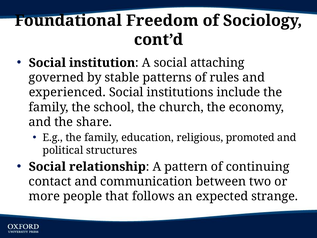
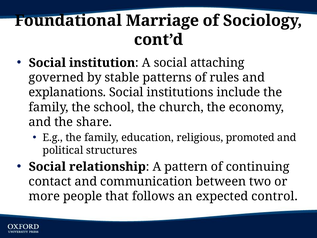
Freedom: Freedom -> Marriage (162, 21)
experienced: experienced -> explanations (67, 92)
strange: strange -> control (275, 196)
